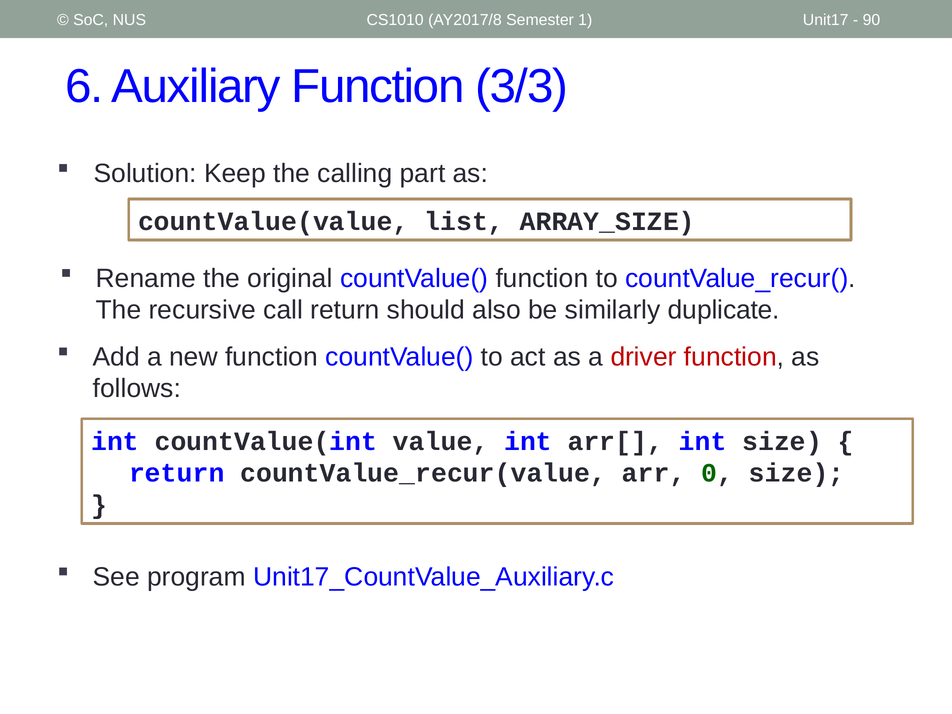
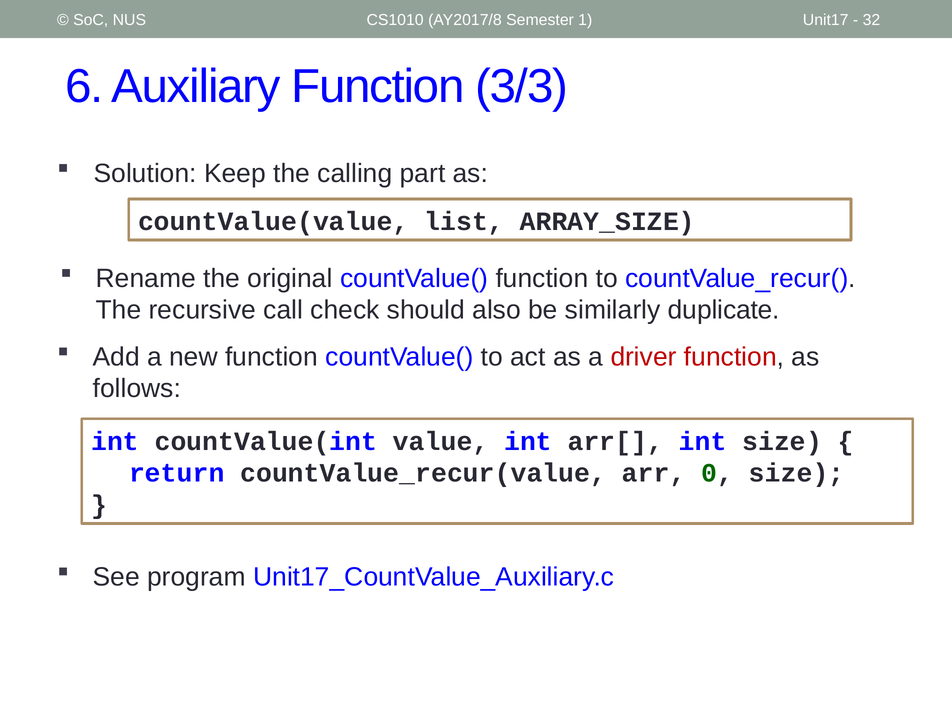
90: 90 -> 32 (871, 20)
call return: return -> check (345, 310)
